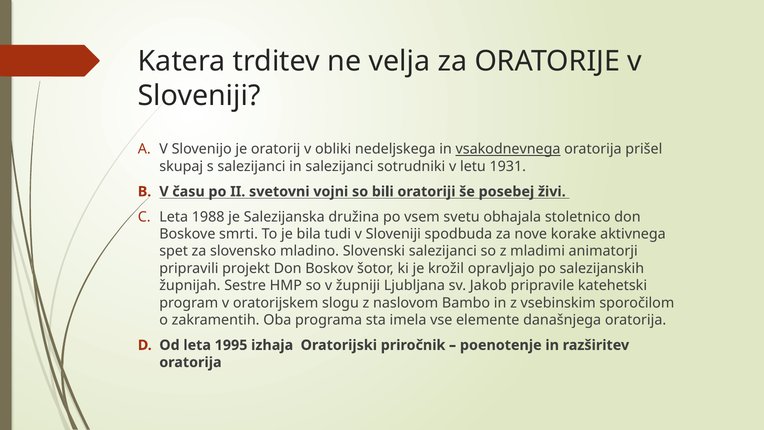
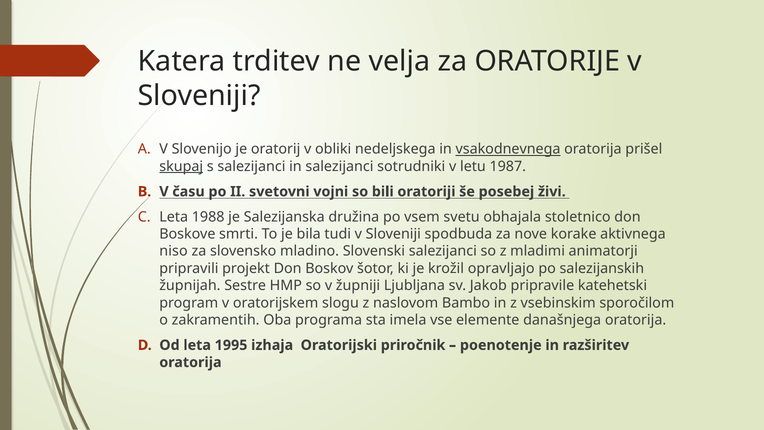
skupaj underline: none -> present (181, 166)
1931: 1931 -> 1987 (508, 166)
spet: spet -> niso (174, 251)
